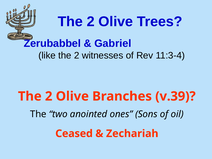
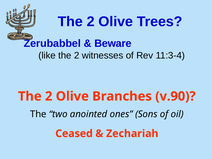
Gabriel: Gabriel -> Beware (113, 43)
v.39: v.39 -> v.90 (175, 96)
